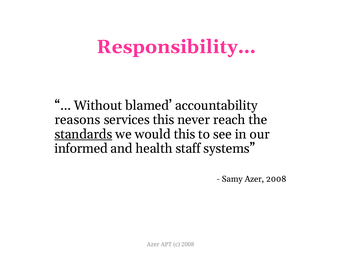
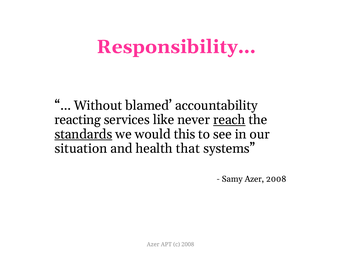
reasons: reasons -> reacting (78, 120)
services this: this -> like (164, 120)
reach underline: none -> present (229, 120)
informed: informed -> situation (81, 148)
staff: staff -> that (188, 148)
